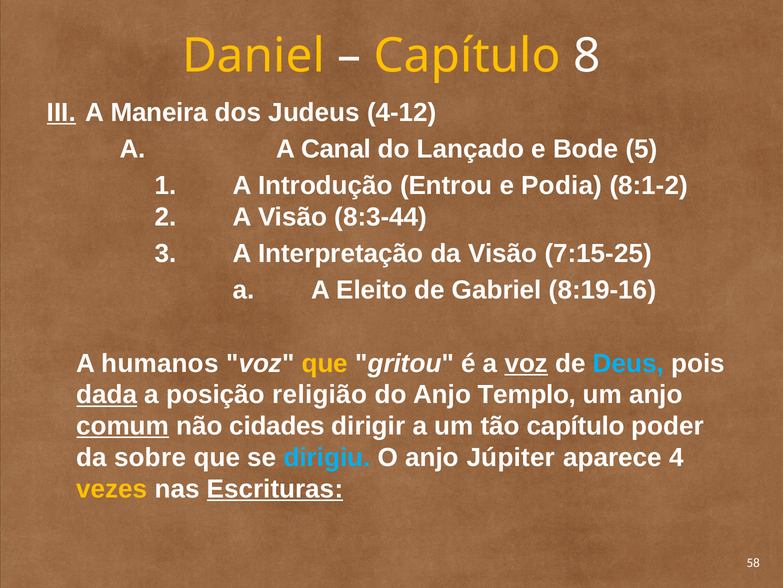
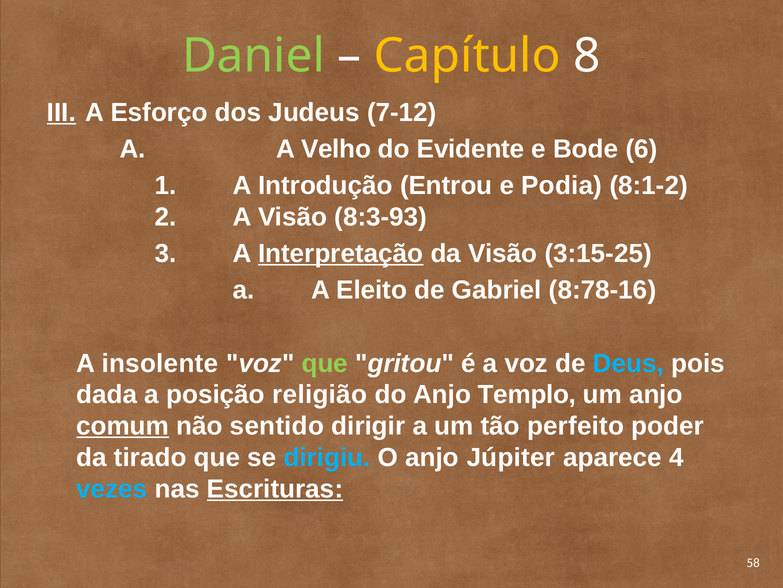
Daniel colour: yellow -> light green (254, 56)
Maneira: Maneira -> Esforço (159, 112)
4-12: 4-12 -> 7-12 (402, 112)
Canal: Canal -> Velho (336, 149)
Lançado: Lançado -> Evidente (471, 149)
5: 5 -> 6 (642, 149)
8:3-44: 8:3-44 -> 8:3-93 (381, 217)
Interpretação underline: none -> present (341, 253)
7:15-25: 7:15-25 -> 3:15-25 (598, 253)
8:19-16: 8:19-16 -> 8:78-16 (603, 290)
humanos: humanos -> insolente (160, 363)
que colour: yellow -> light green (325, 363)
voz underline: present -> none (526, 363)
dada underline: present -> none (107, 394)
cidades: cidades -> sentido (277, 426)
tão capítulo: capítulo -> perfeito (575, 426)
sobre: sobre -> tirado (150, 457)
vezes colour: yellow -> light blue (112, 488)
